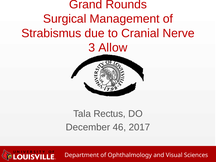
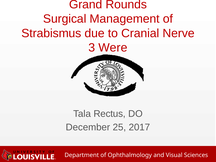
Allow: Allow -> Were (113, 48)
46: 46 -> 25 (119, 127)
